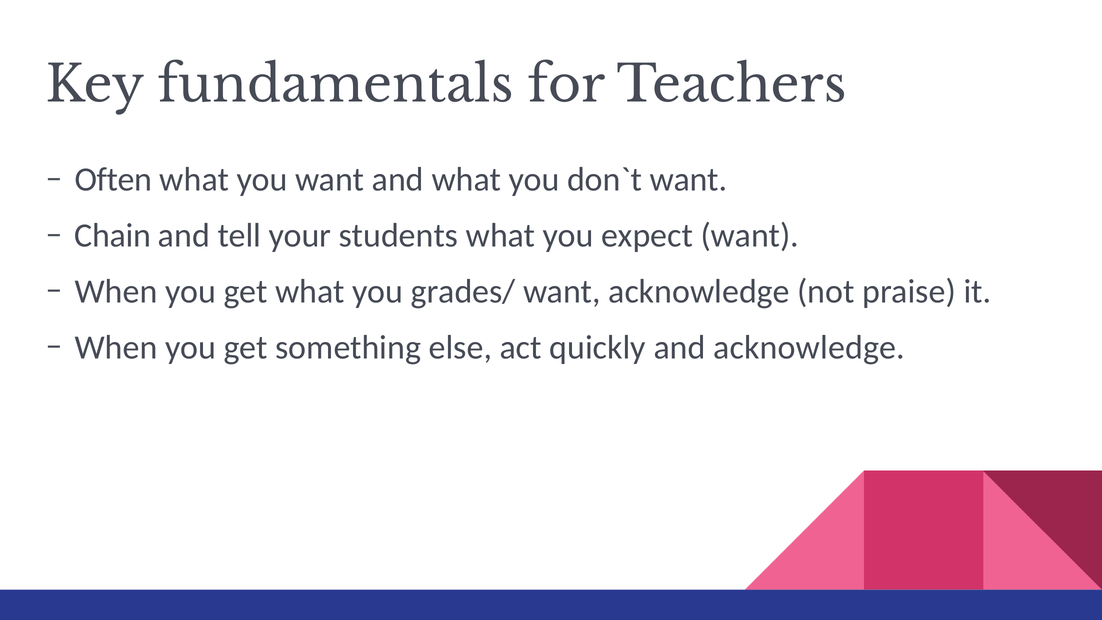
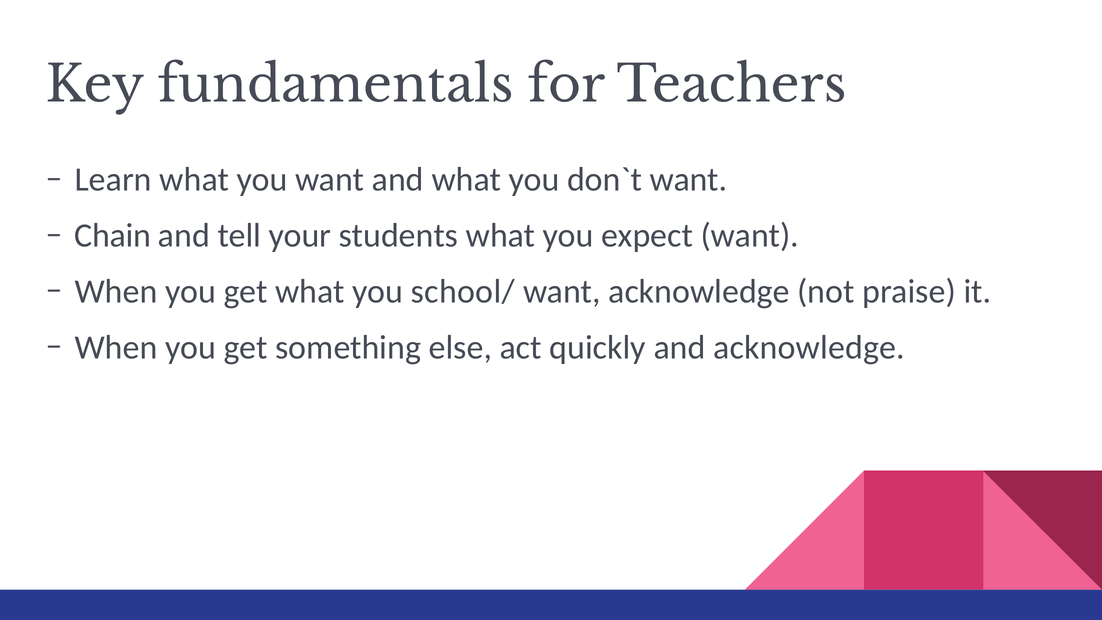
Often: Often -> Learn (113, 180)
grades/: grades/ -> school/ (463, 291)
